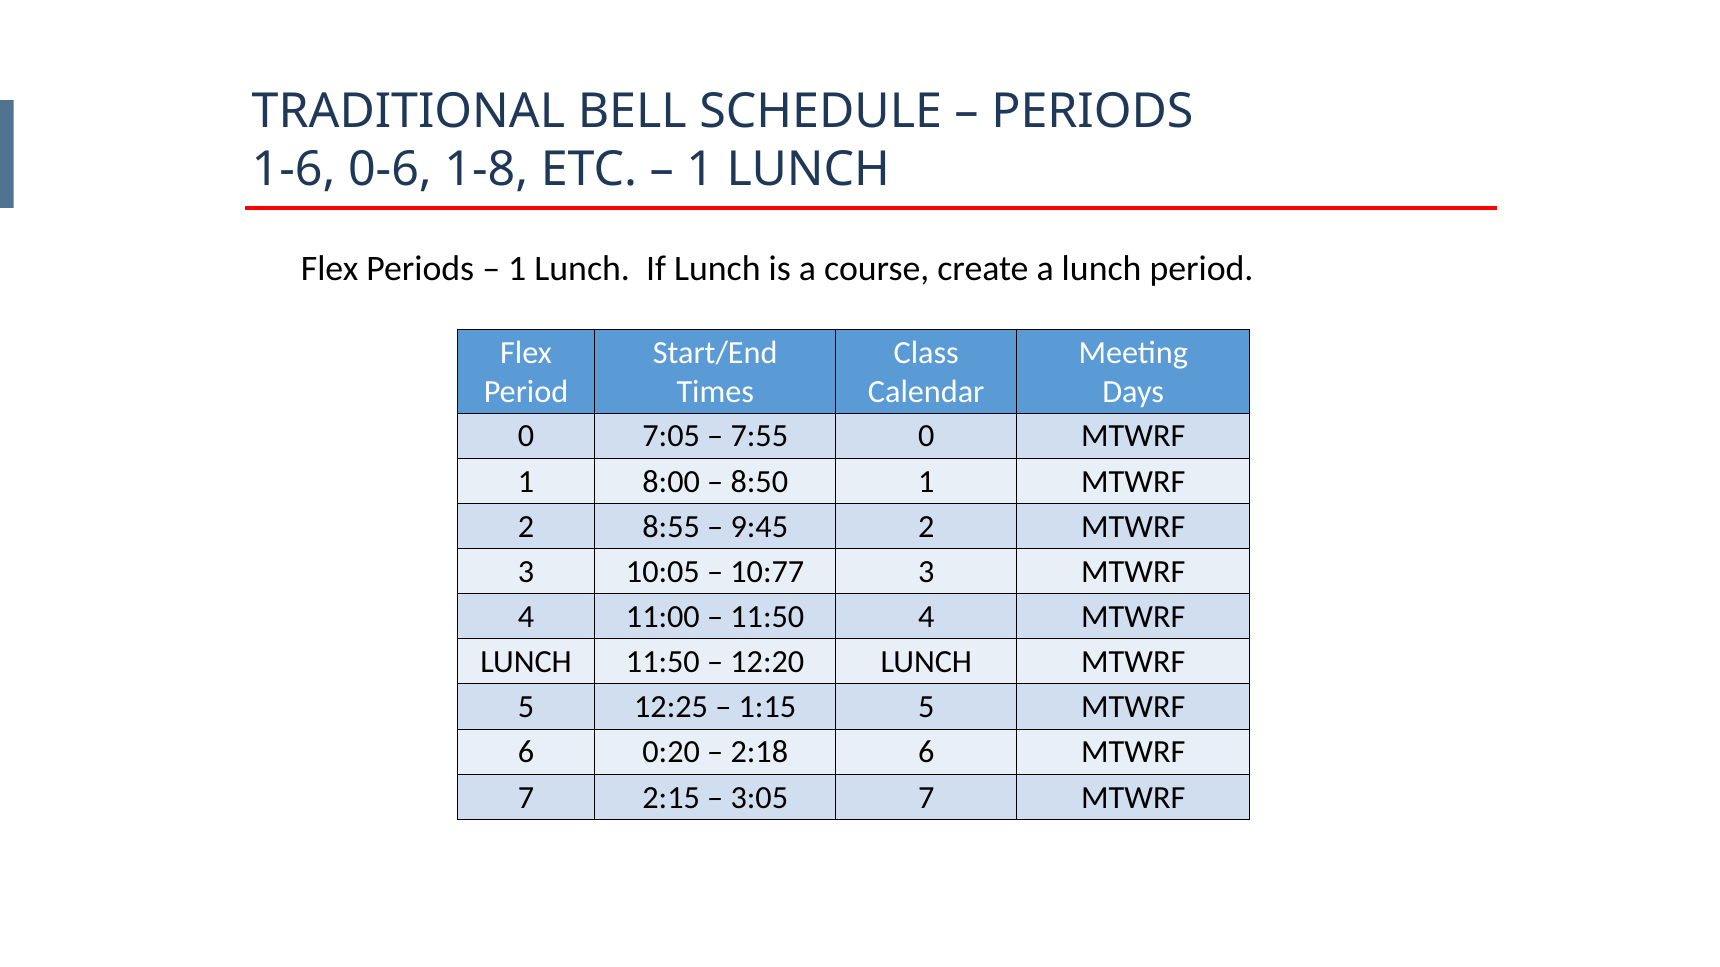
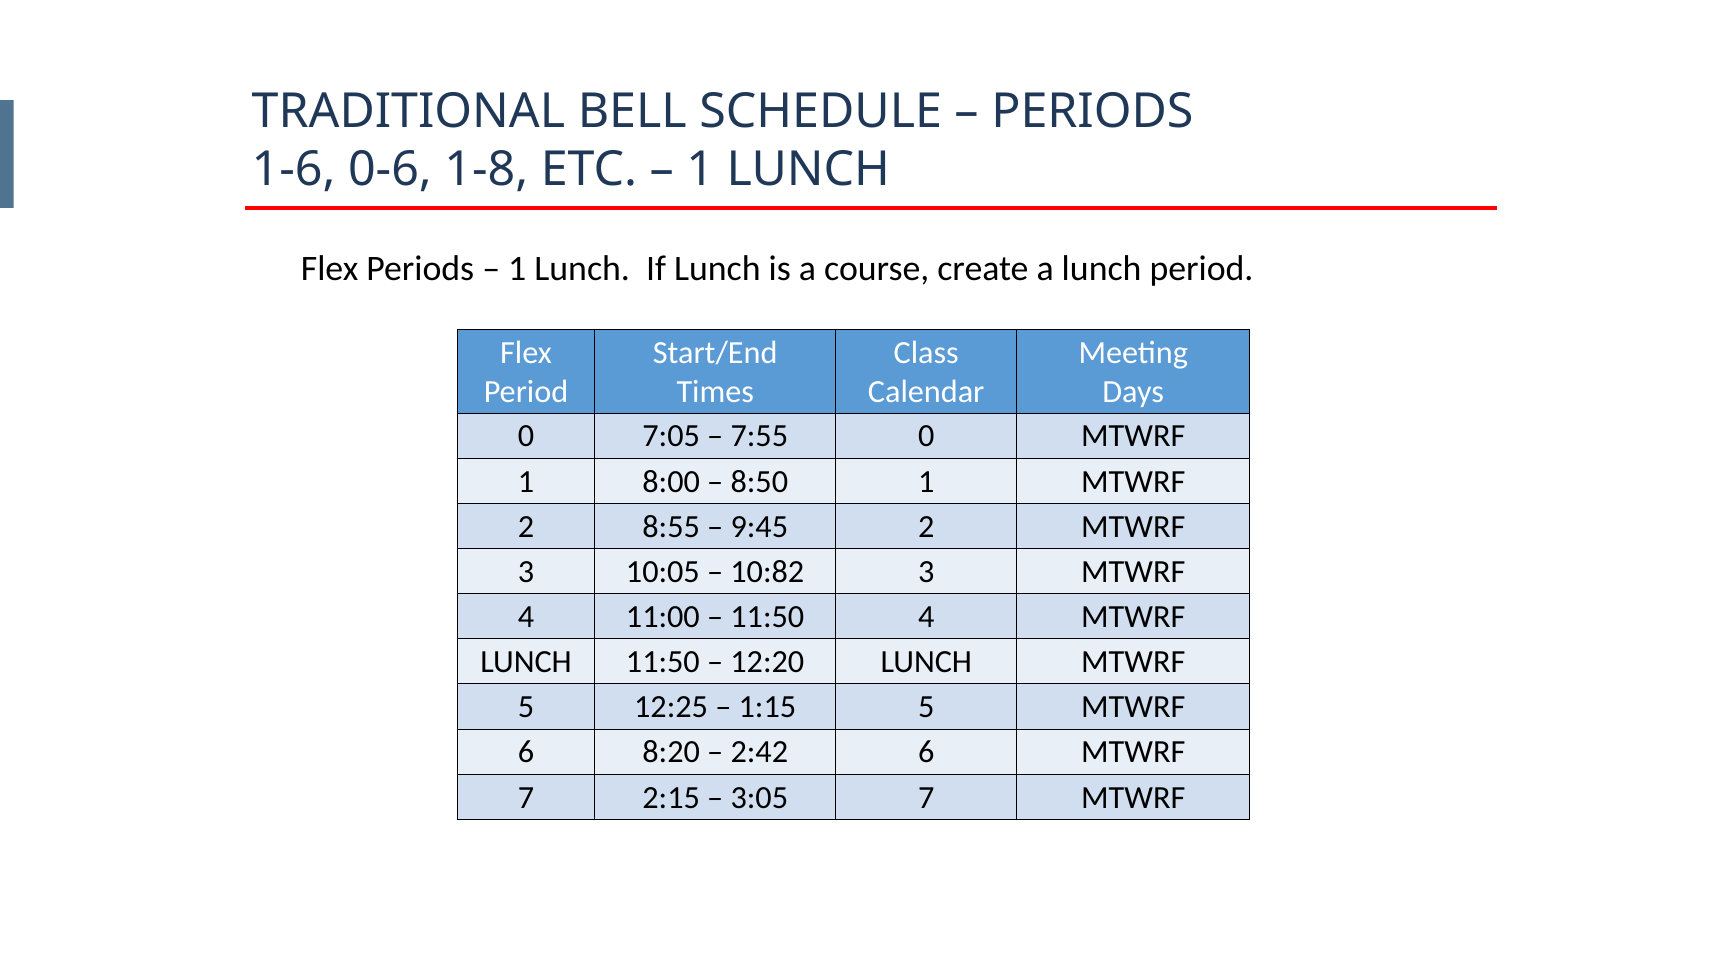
10:77: 10:77 -> 10:82 (767, 572)
0:20: 0:20 -> 8:20 (671, 753)
2:18: 2:18 -> 2:42 (759, 753)
